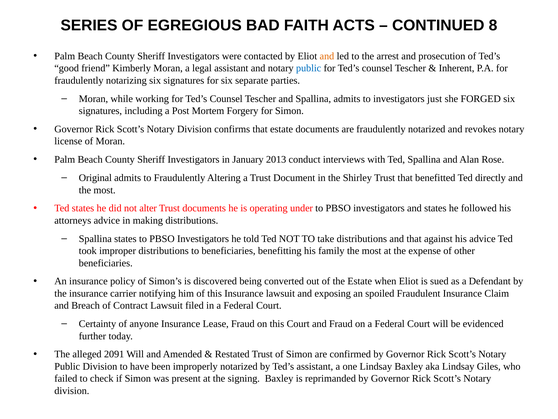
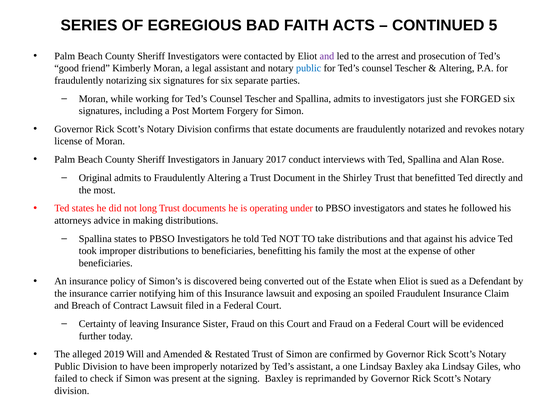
8: 8 -> 5 (493, 25)
and colour: orange -> purple (327, 56)
Inherent: Inherent -> Altering (457, 68)
2013: 2013 -> 2017 (276, 159)
alter: alter -> long (148, 208)
anyone: anyone -> leaving (144, 323)
Lease: Lease -> Sister (216, 323)
2091: 2091 -> 2019 (114, 354)
